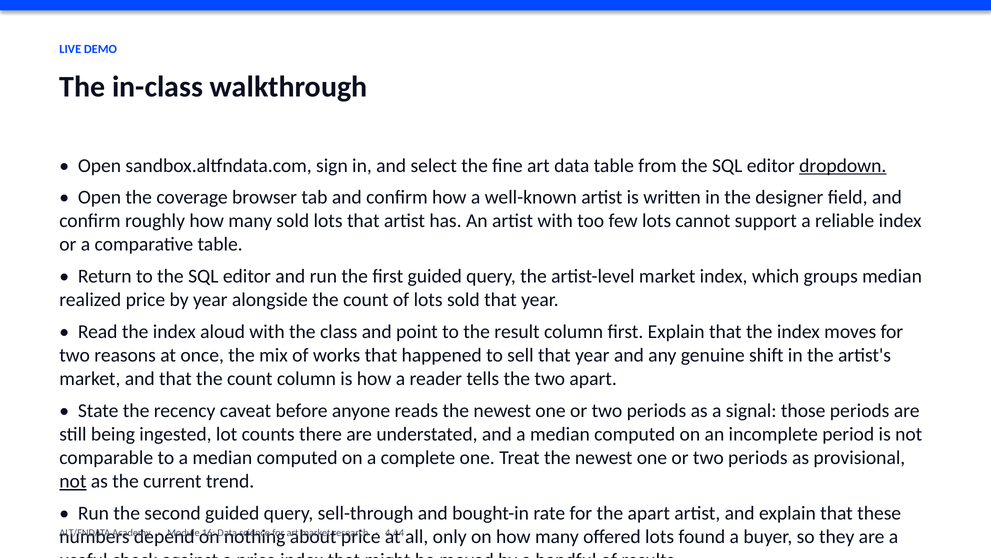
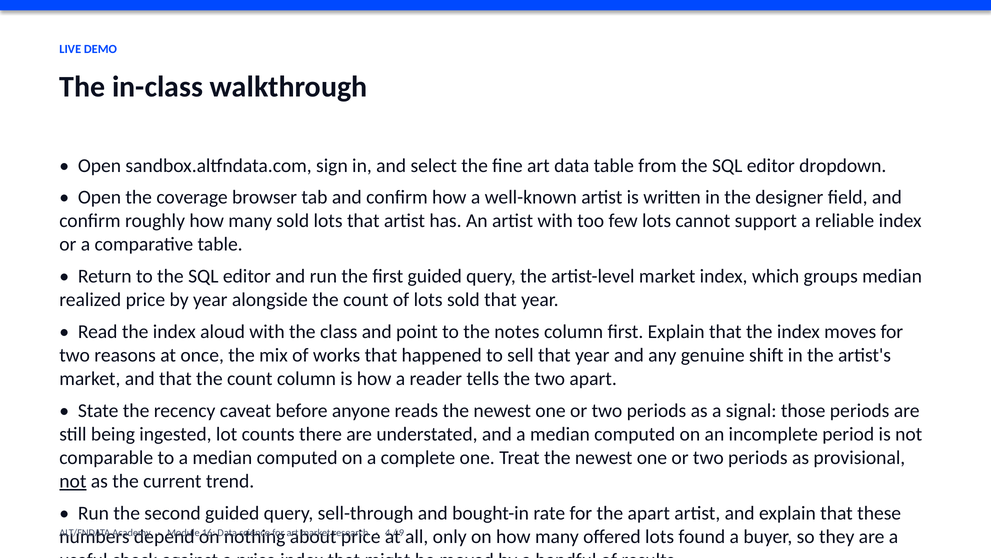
dropdown underline: present -> none (843, 165)
result: result -> notes (517, 331)
4: 4 -> 9 (402, 532)
